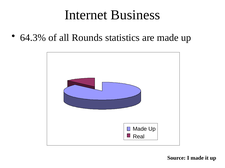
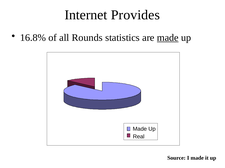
Business: Business -> Provides (135, 15)
64.3%: 64.3% -> 16.8% (33, 38)
made underline: none -> present (168, 38)
